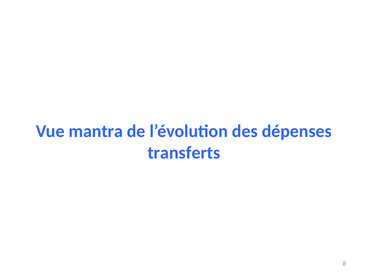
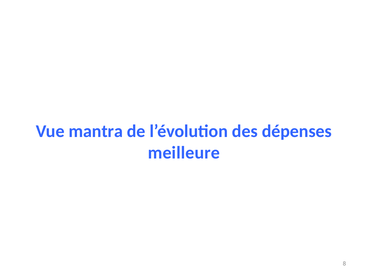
transferts: transferts -> meilleure (184, 153)
